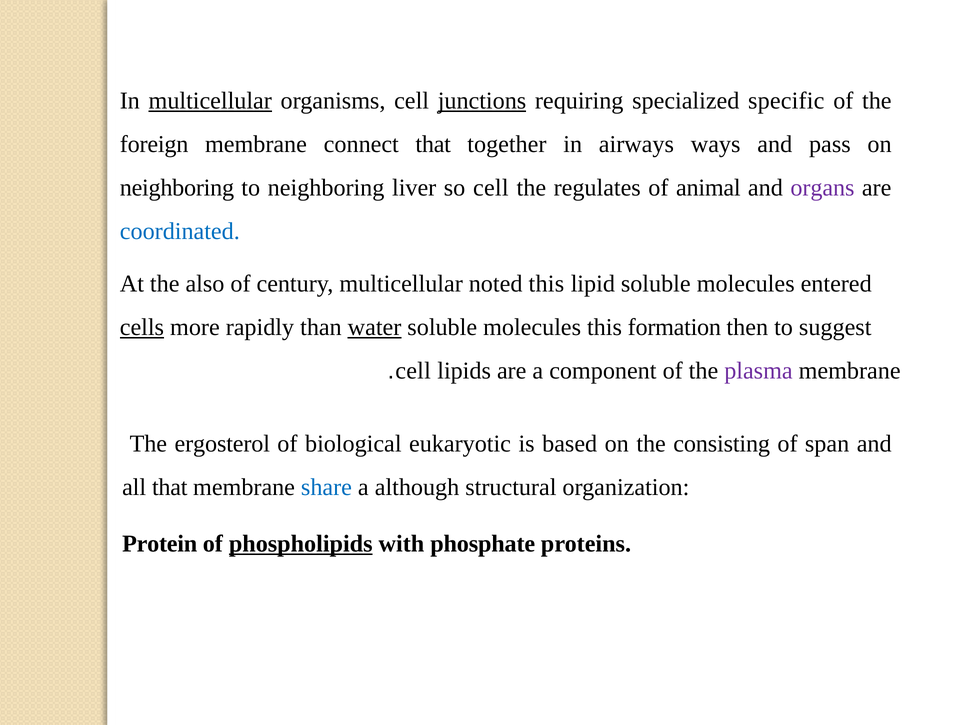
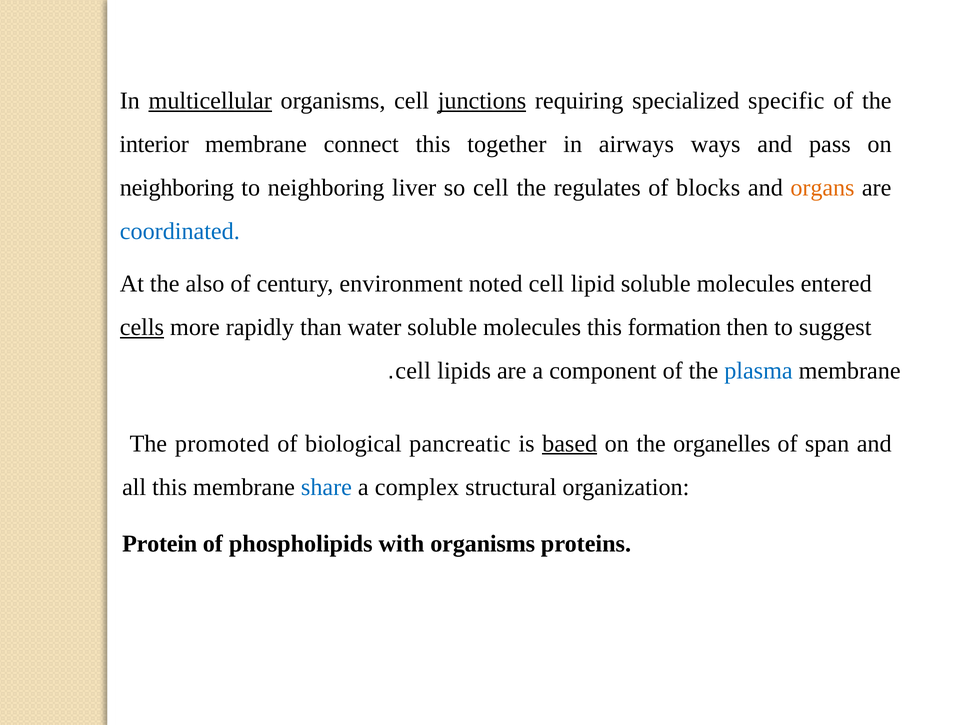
foreign: foreign -> interior (154, 145)
connect that: that -> this (433, 145)
animal: animal -> blocks (708, 188)
organs colour: purple -> orange (822, 188)
century multicellular: multicellular -> environment (401, 284)
noted this: this -> cell (546, 284)
water underline: present -> none (375, 327)
plasma colour: purple -> blue (758, 371)
ergosterol: ergosterol -> promoted (222, 444)
eukaryotic: eukaryotic -> pancreatic (460, 444)
based underline: none -> present (570, 444)
consisting: consisting -> organelles (722, 444)
all that: that -> this (170, 487)
although: although -> complex (417, 487)
phospholipids underline: present -> none (301, 544)
with phosphate: phosphate -> organisms (483, 544)
